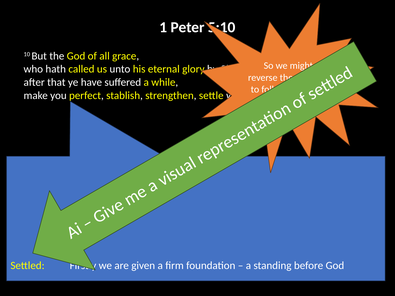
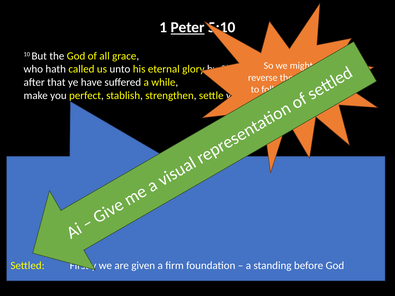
Peter underline: none -> present (188, 27)
